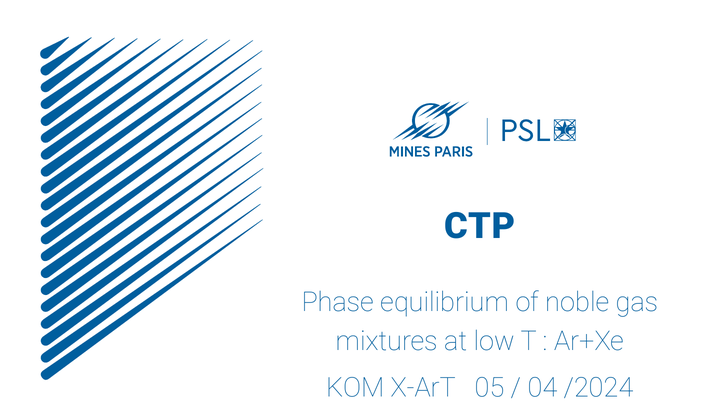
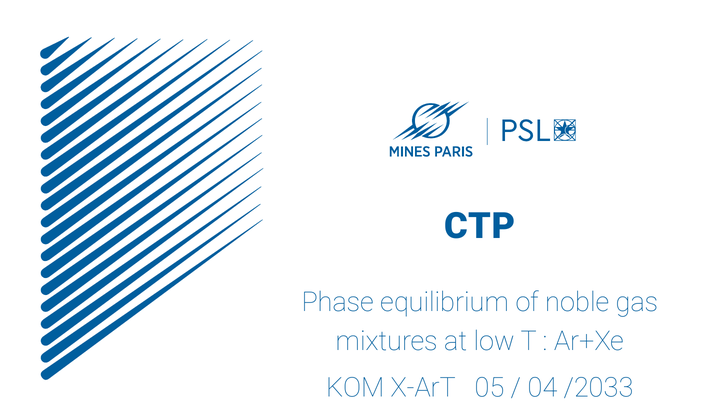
/2024: /2024 -> /2033 (599, 388)
